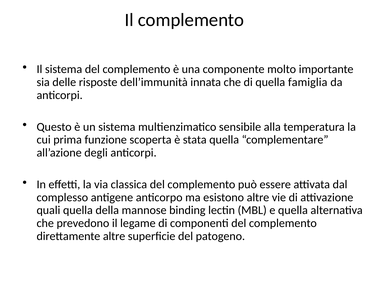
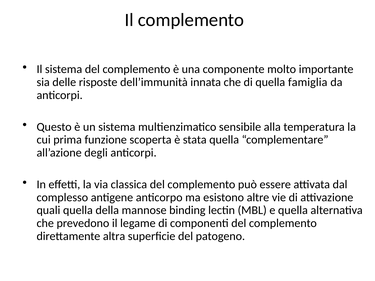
direttamente altre: altre -> altra (114, 236)
